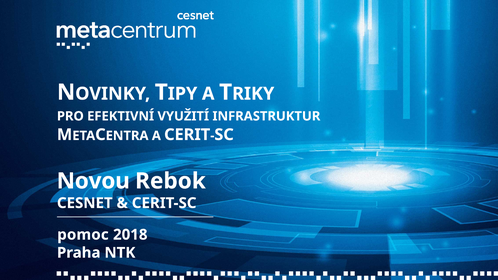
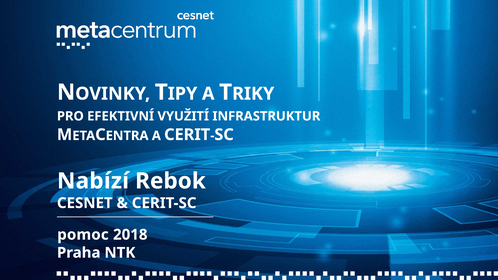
Novou: Novou -> Nabízí (93, 181)
